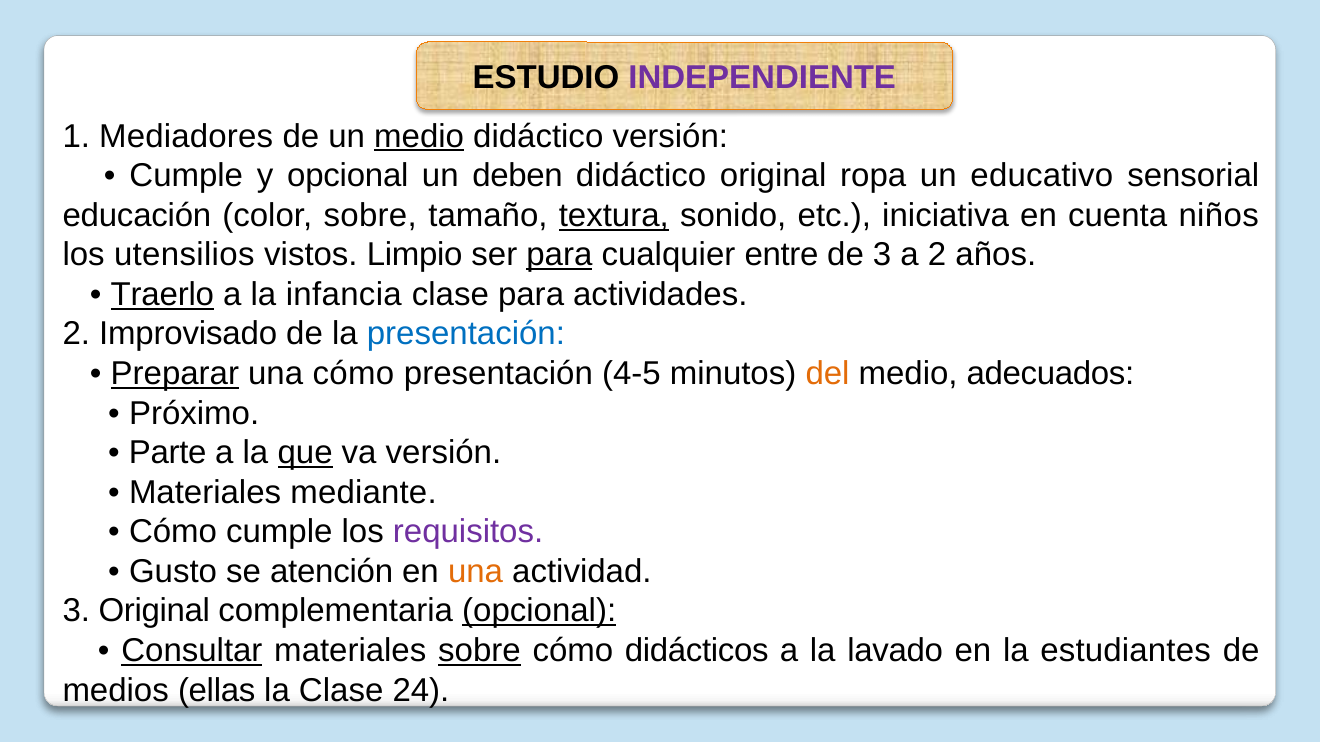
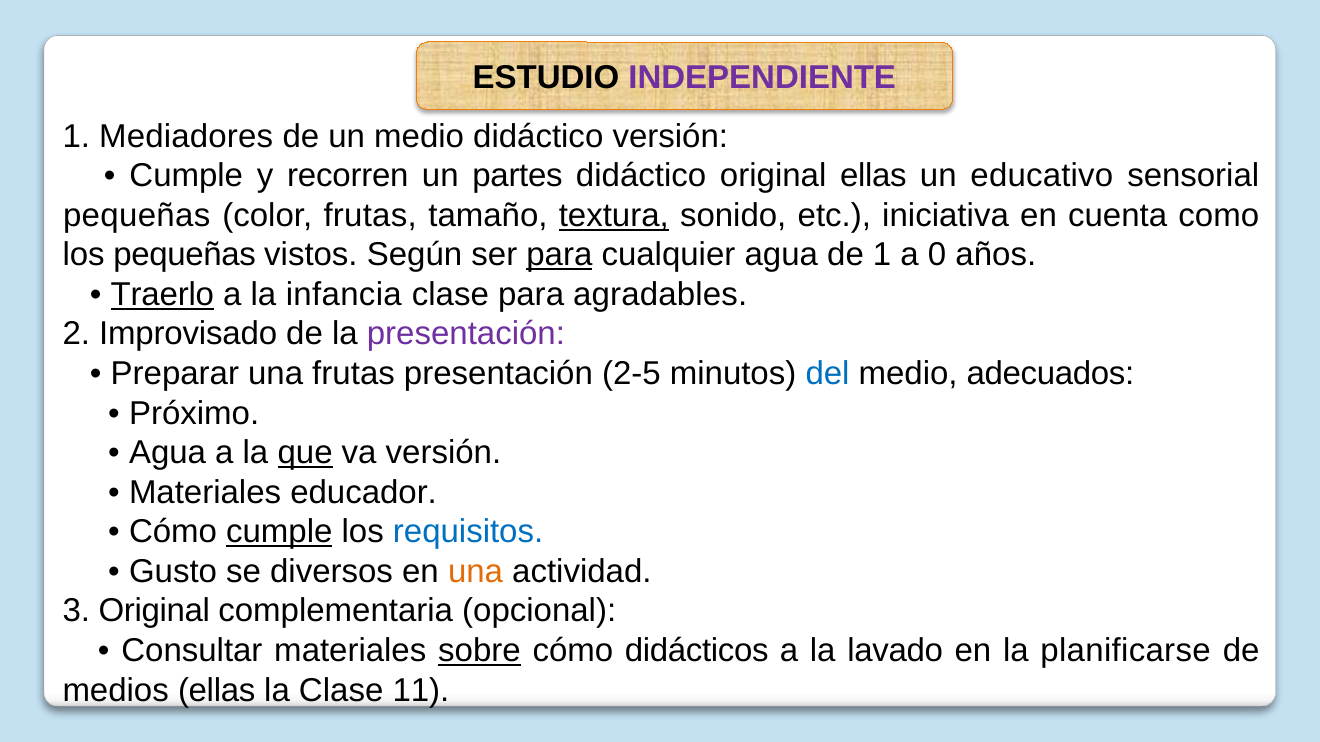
medio underline: present -> none (419, 136)
y opcional: opcional -> recorren (348, 176)
deben: deben -> partes (518, 176)
original ropa: ropa -> ellas (873, 176)
educación: educación -> pequeñas (137, 216)
color sobre: sobre -> frutas (370, 216)
niños: niños -> como (1219, 216)
los utensilios: utensilios -> pequeñas (185, 255)
Limpio: Limpio -> Según (415, 255)
cualquier entre: entre -> agua (781, 255)
de 3: 3 -> 1 (882, 255)
a 2: 2 -> 0 (937, 255)
actividades: actividades -> agradables (660, 295)
presentación colour: blue -> purple (466, 334)
Preparar underline: present -> none (175, 374)
una cómo: cómo -> frutas (354, 374)
4-5: 4-5 -> 2-5 (631, 374)
del colour: orange -> blue (828, 374)
Parte: Parte -> Agua (168, 453)
mediante: mediante -> educador (364, 493)
cumple underline: none -> present (279, 532)
requisitos colour: purple -> blue (468, 532)
atención: atención -> diversos (332, 572)
opcional underline: present -> none (539, 612)
Consultar underline: present -> none (192, 651)
estudiantes: estudiantes -> planificarse (1126, 651)
24: 24 -> 11 (421, 691)
